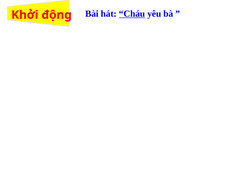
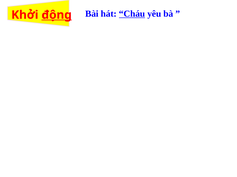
động underline: none -> present (57, 15)
